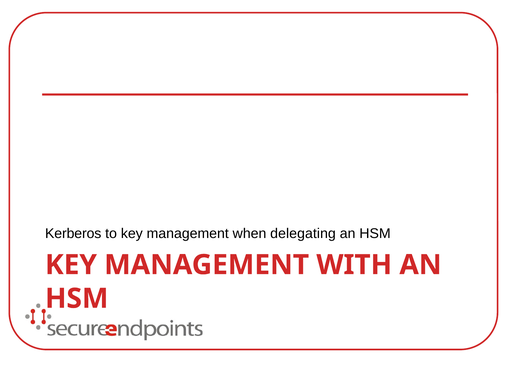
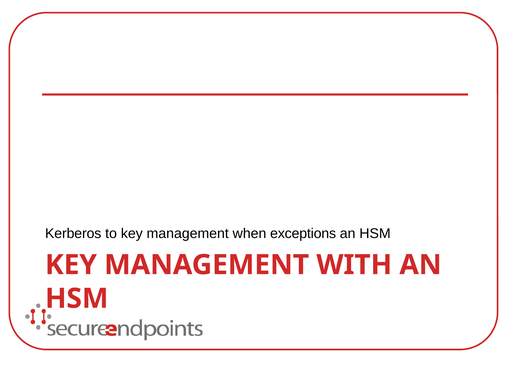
delegating: delegating -> exceptions (303, 234)
